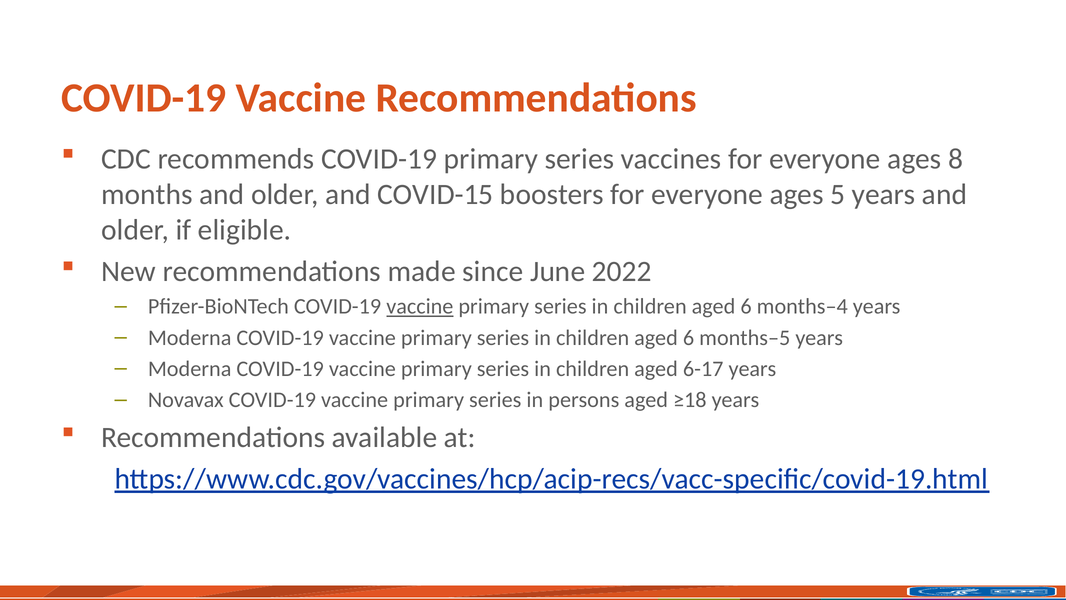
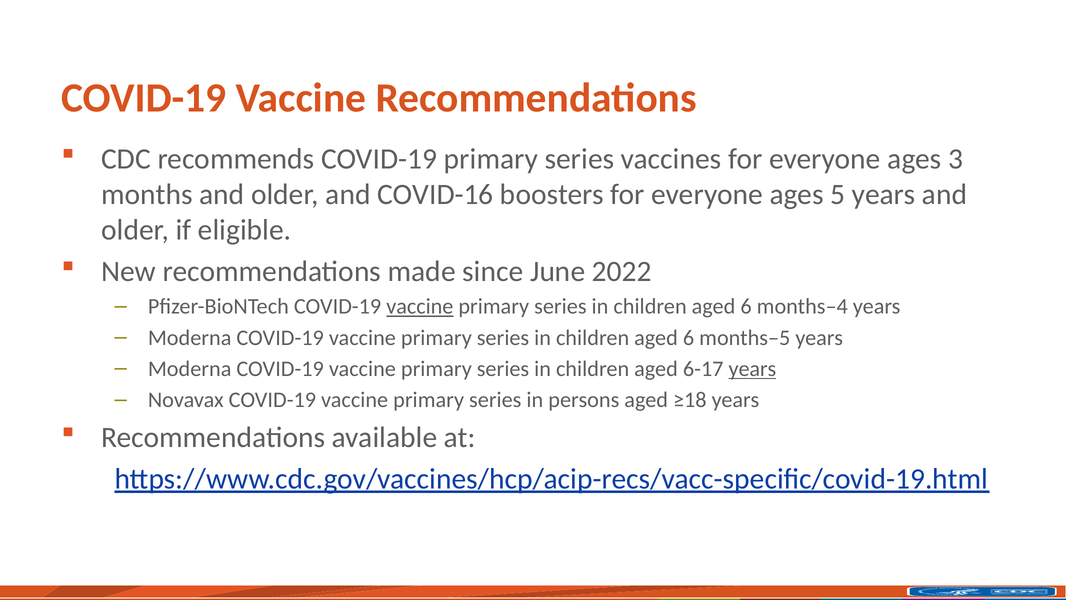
8: 8 -> 3 (956, 159)
COVID-15: COVID-15 -> COVID-16 (435, 194)
years underline: none -> present (752, 369)
